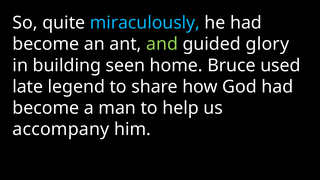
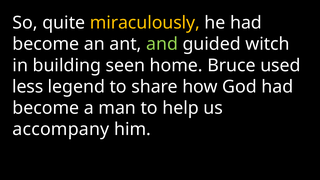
miraculously colour: light blue -> yellow (145, 23)
glory: glory -> witch (268, 44)
late: late -> less (28, 87)
